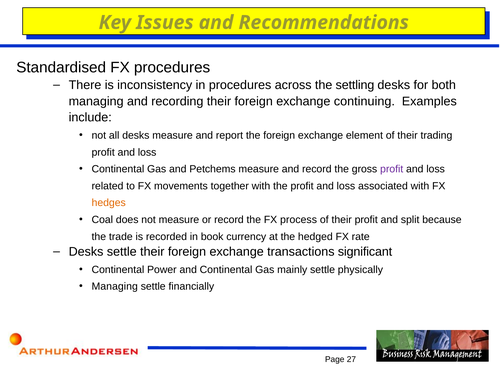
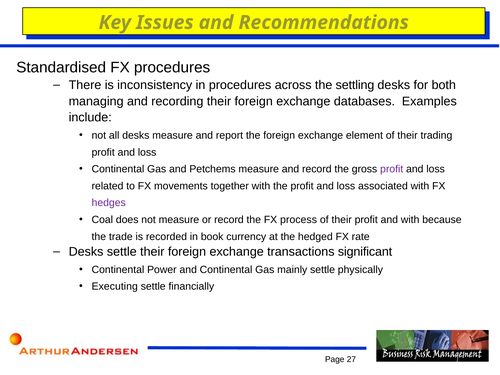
continuing: continuing -> databases (364, 101)
hedges colour: orange -> purple (109, 203)
and split: split -> with (410, 220)
Managing: Managing -> Executing (115, 287)
